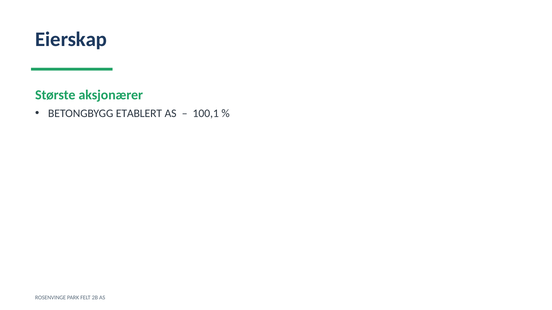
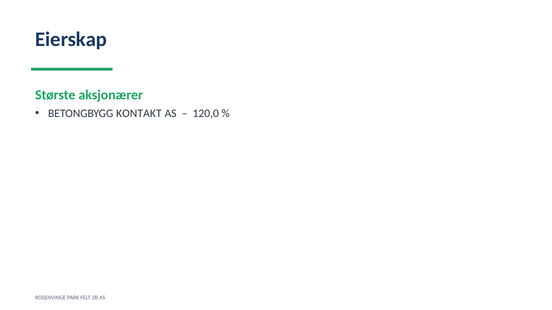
ETABLERT: ETABLERT -> KONTAKT (139, 114)
100,1: 100,1 -> 120,0 (206, 114)
